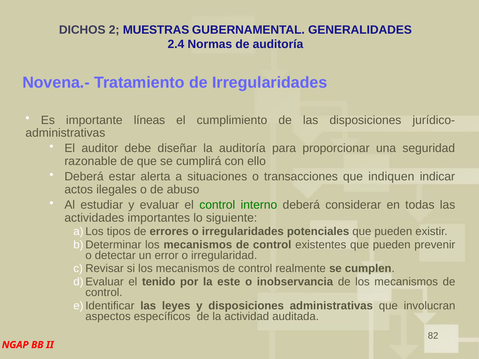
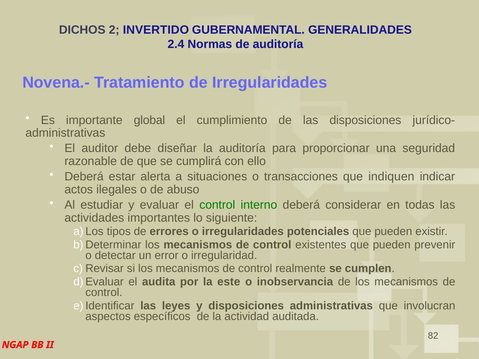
MUESTRAS: MUESTRAS -> INVERTIDO (156, 30)
líneas: líneas -> global (149, 120)
tenido: tenido -> audita (159, 282)
